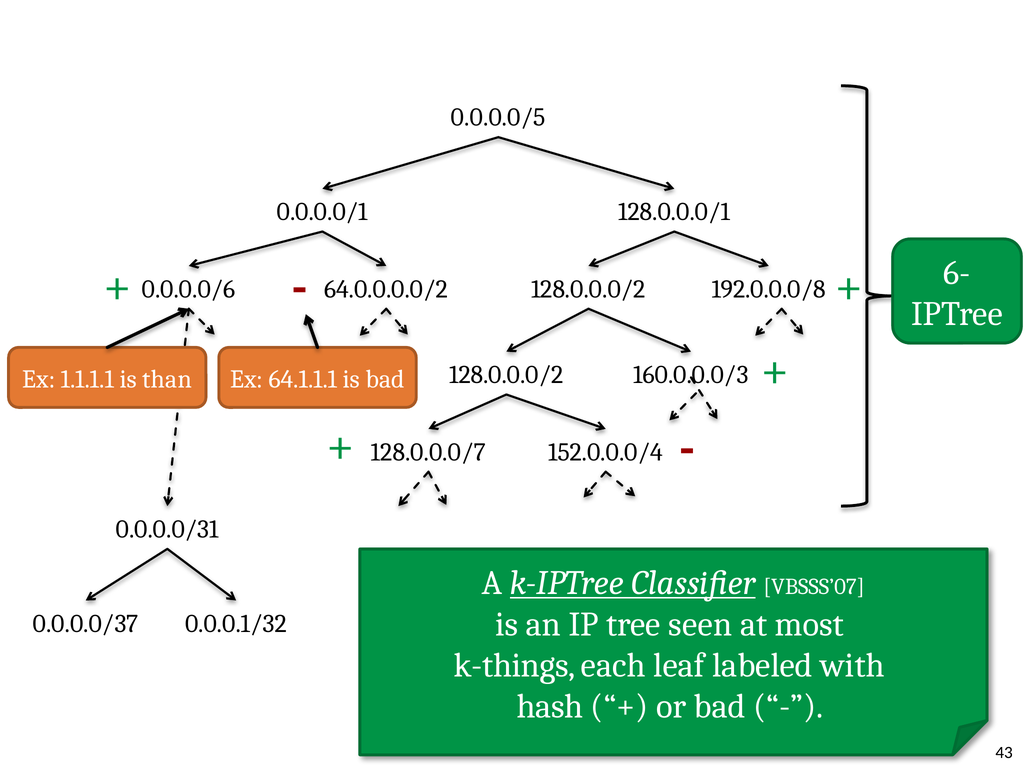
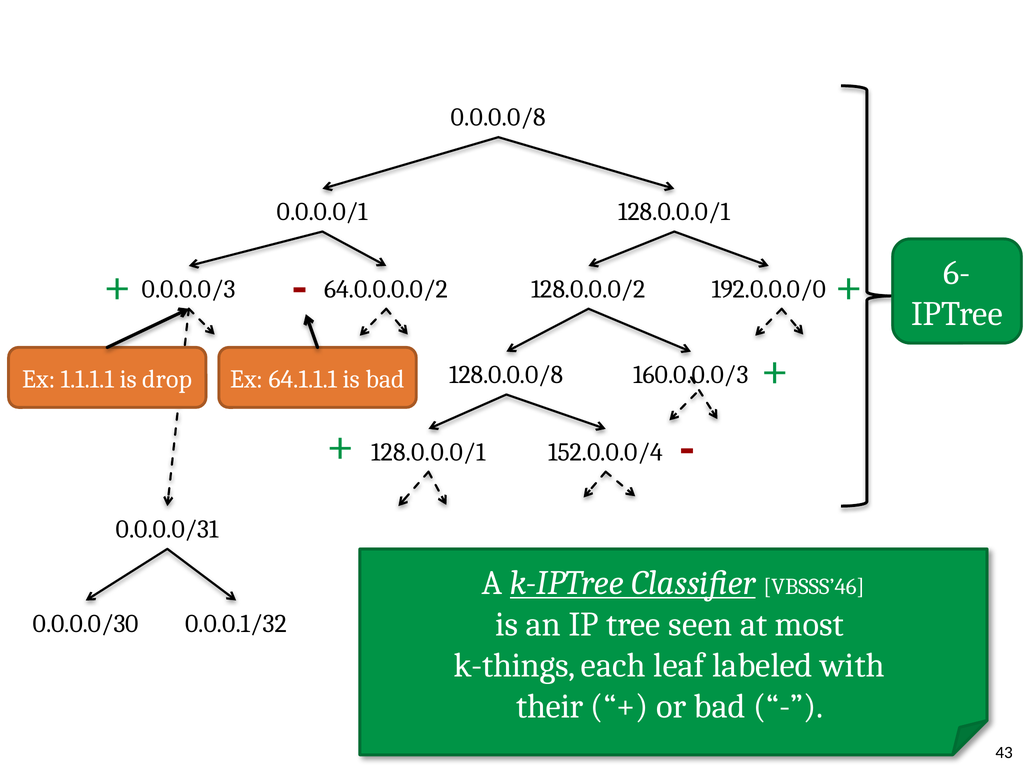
0.0.0.0/5: 0.0.0.0/5 -> 0.0.0.0/8 (498, 118)
0.0.0.0/6: 0.0.0.0/6 -> 0.0.0.0/3 (189, 289)
192.0.0.0/8: 192.0.0.0/8 -> 192.0.0.0/0 (769, 289)
128.0.0.0/2: 128.0.0.0/2 -> 128.0.0.0/8 (506, 375)
than: than -> drop (167, 379)
128.0.0.0/7: 128.0.0.0/7 -> 128.0.0.0/1 (428, 452)
VBSSS’07: VBSSS’07 -> VBSSS’46 (814, 587)
0.0.0.0/37: 0.0.0.0/37 -> 0.0.0.0/30 (86, 624)
hash: hash -> their (550, 707)
